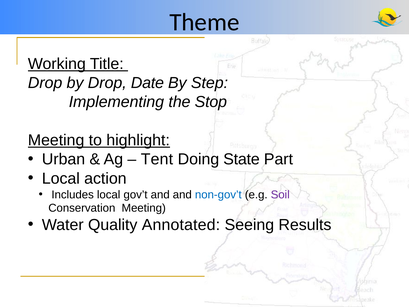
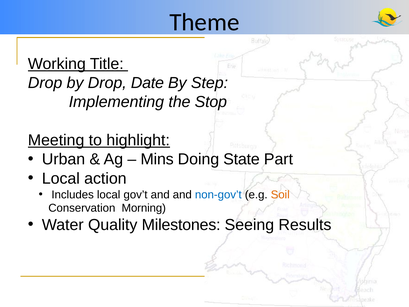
Tent: Tent -> Mins (157, 159)
Soil colour: purple -> orange (280, 194)
Conservation Meeting: Meeting -> Morning (144, 208)
Annotated: Annotated -> Milestones (181, 225)
